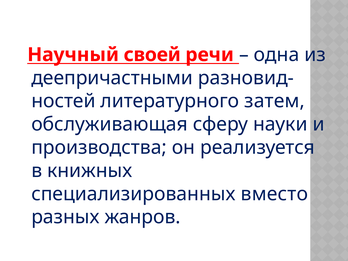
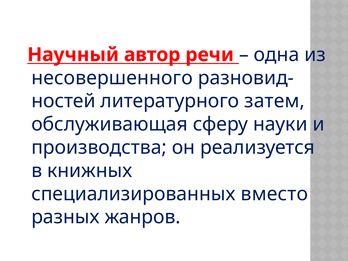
своей: своей -> автор (152, 55)
деепричастными: деепричастными -> несовершенного (112, 78)
